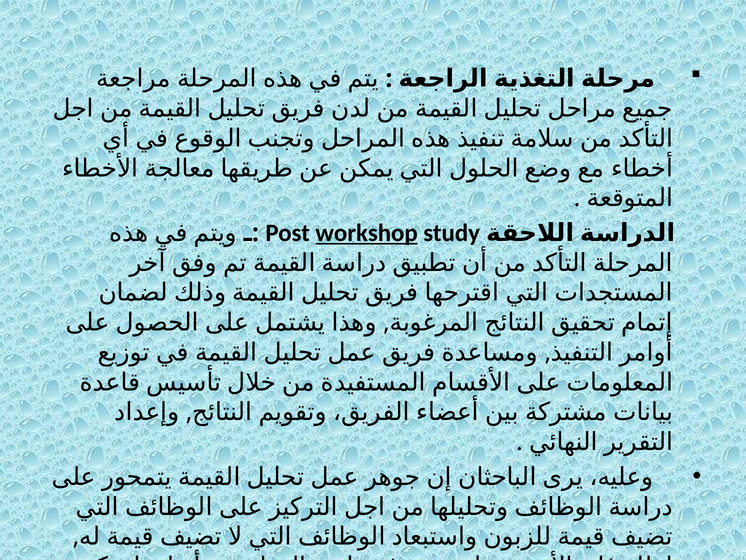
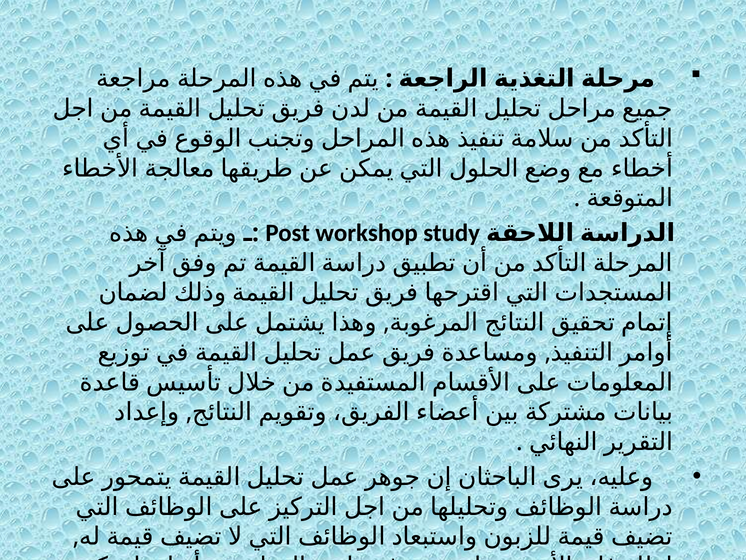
workshop underline: present -> none (367, 233)
